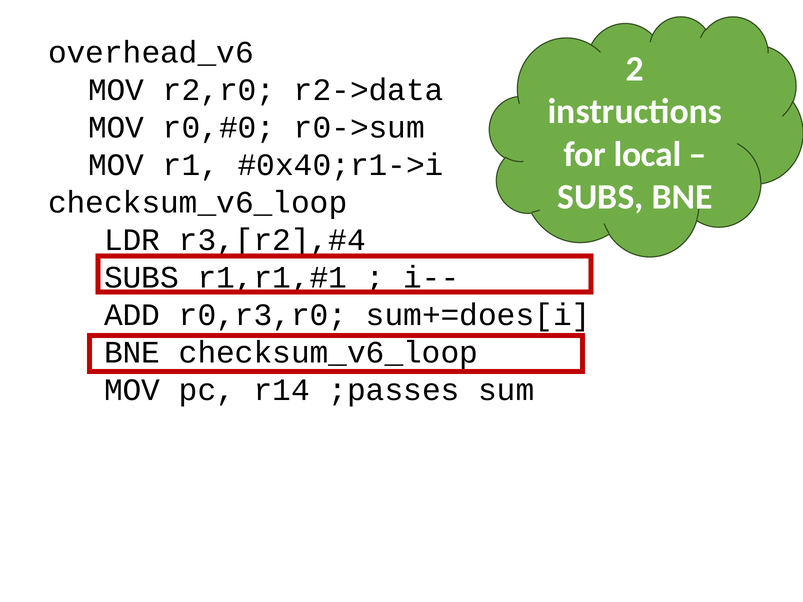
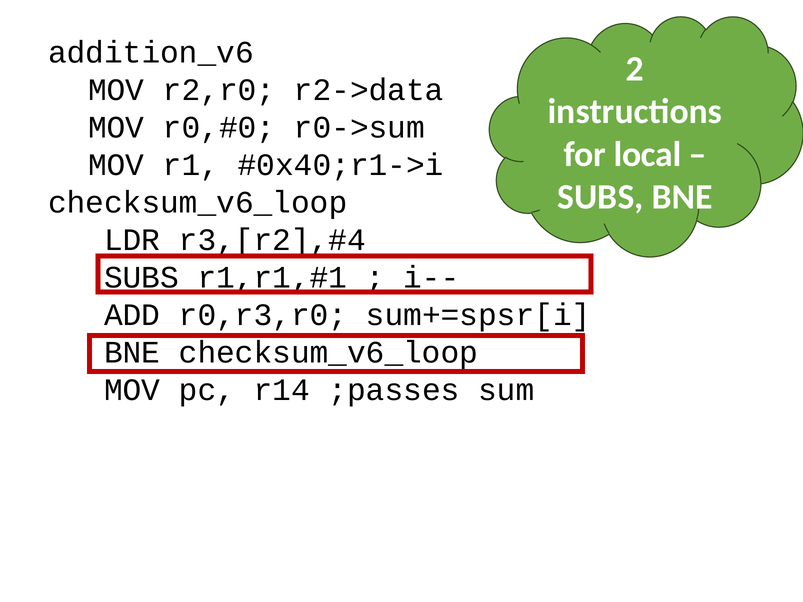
overhead_v6: overhead_v6 -> addition_v6 (151, 53)
sum+=does[i: sum+=does[i -> sum+=spsr[i (478, 315)
